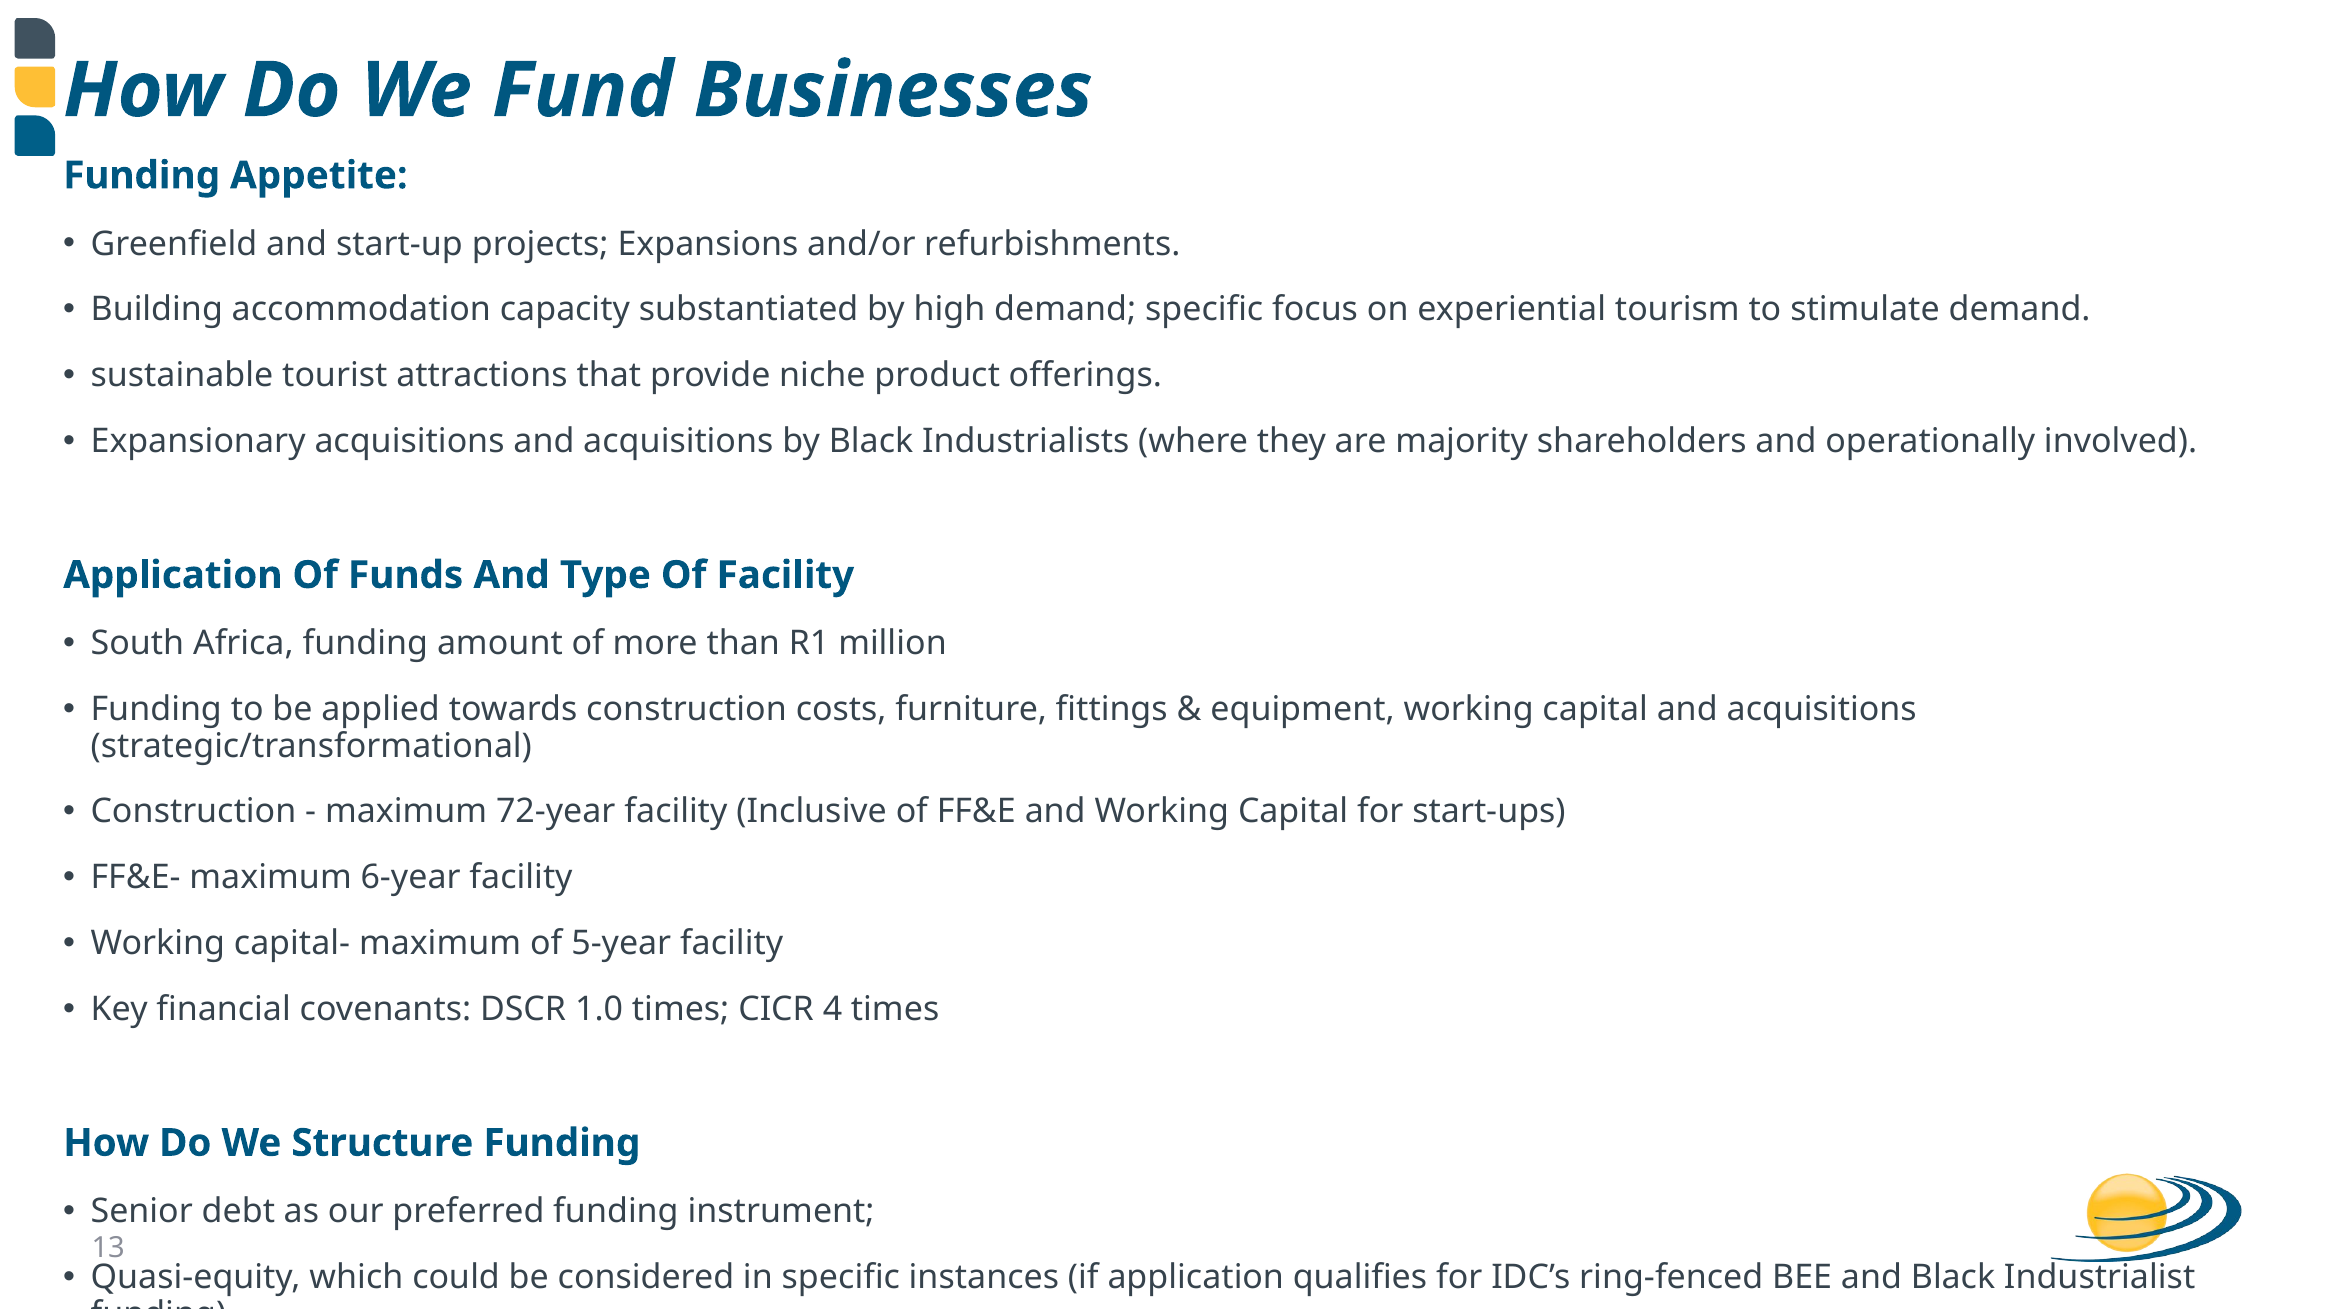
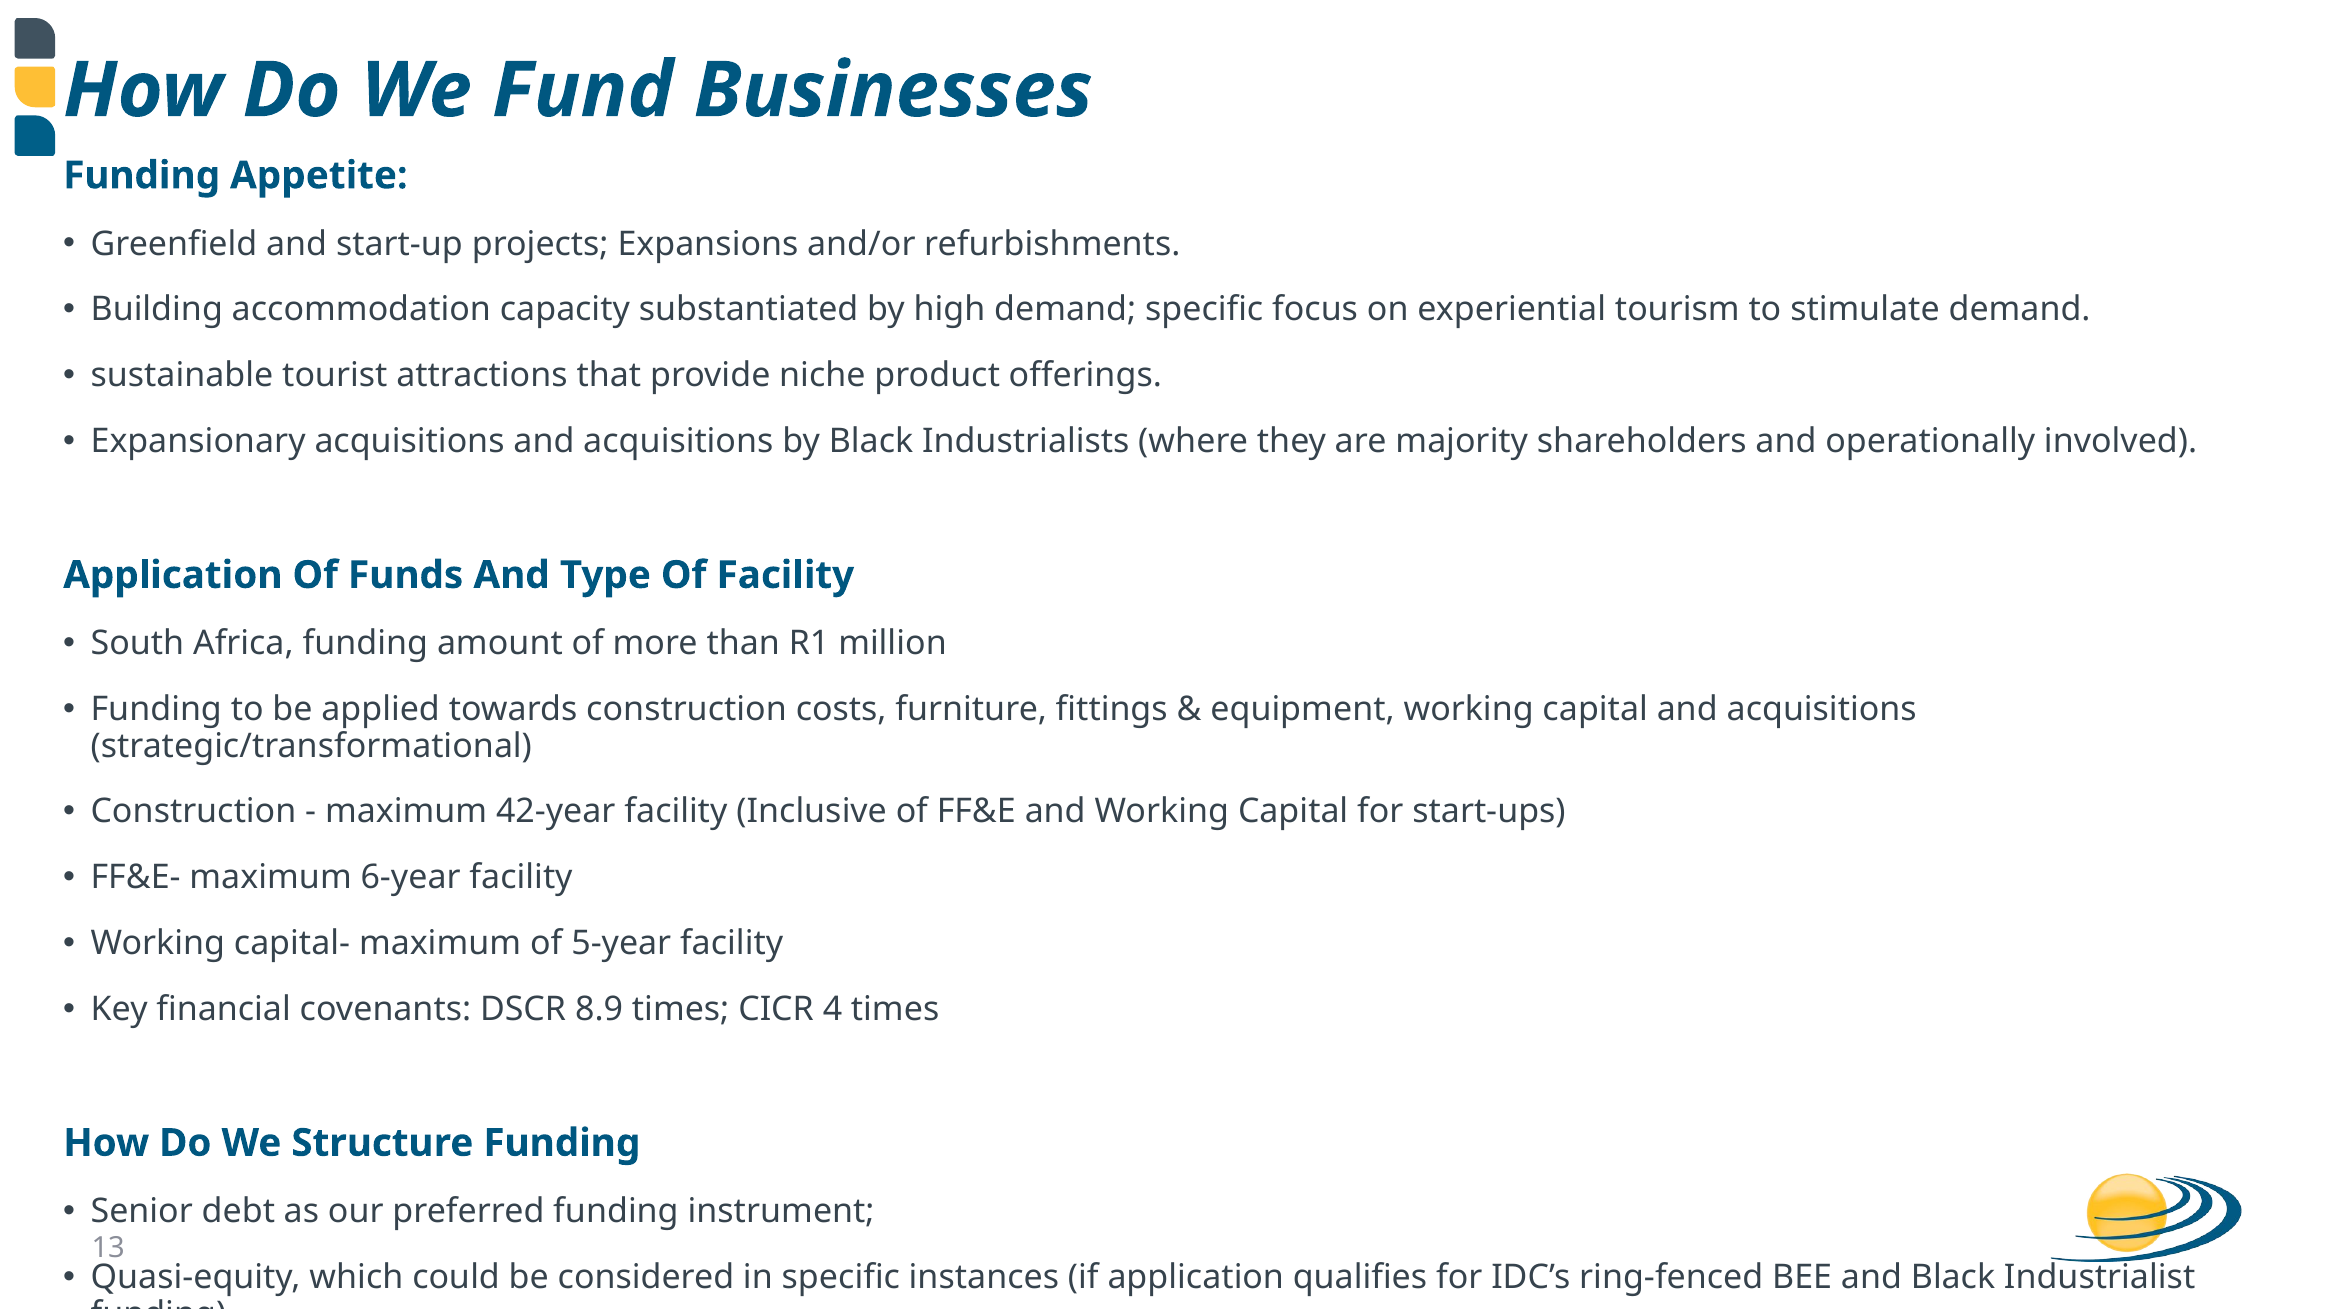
72-year: 72-year -> 42-year (556, 812)
1.0: 1.0 -> 8.9 (599, 1009)
